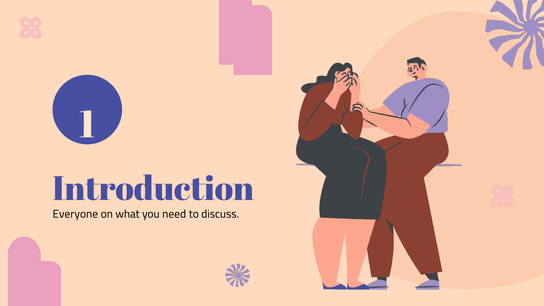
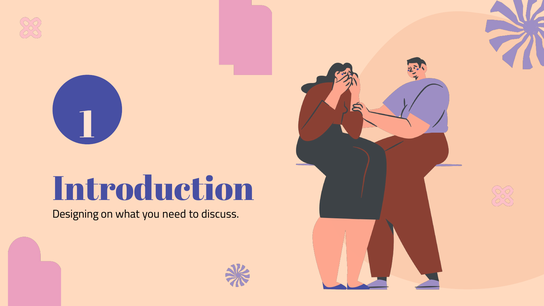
Everyone: Everyone -> Designing (75, 214)
